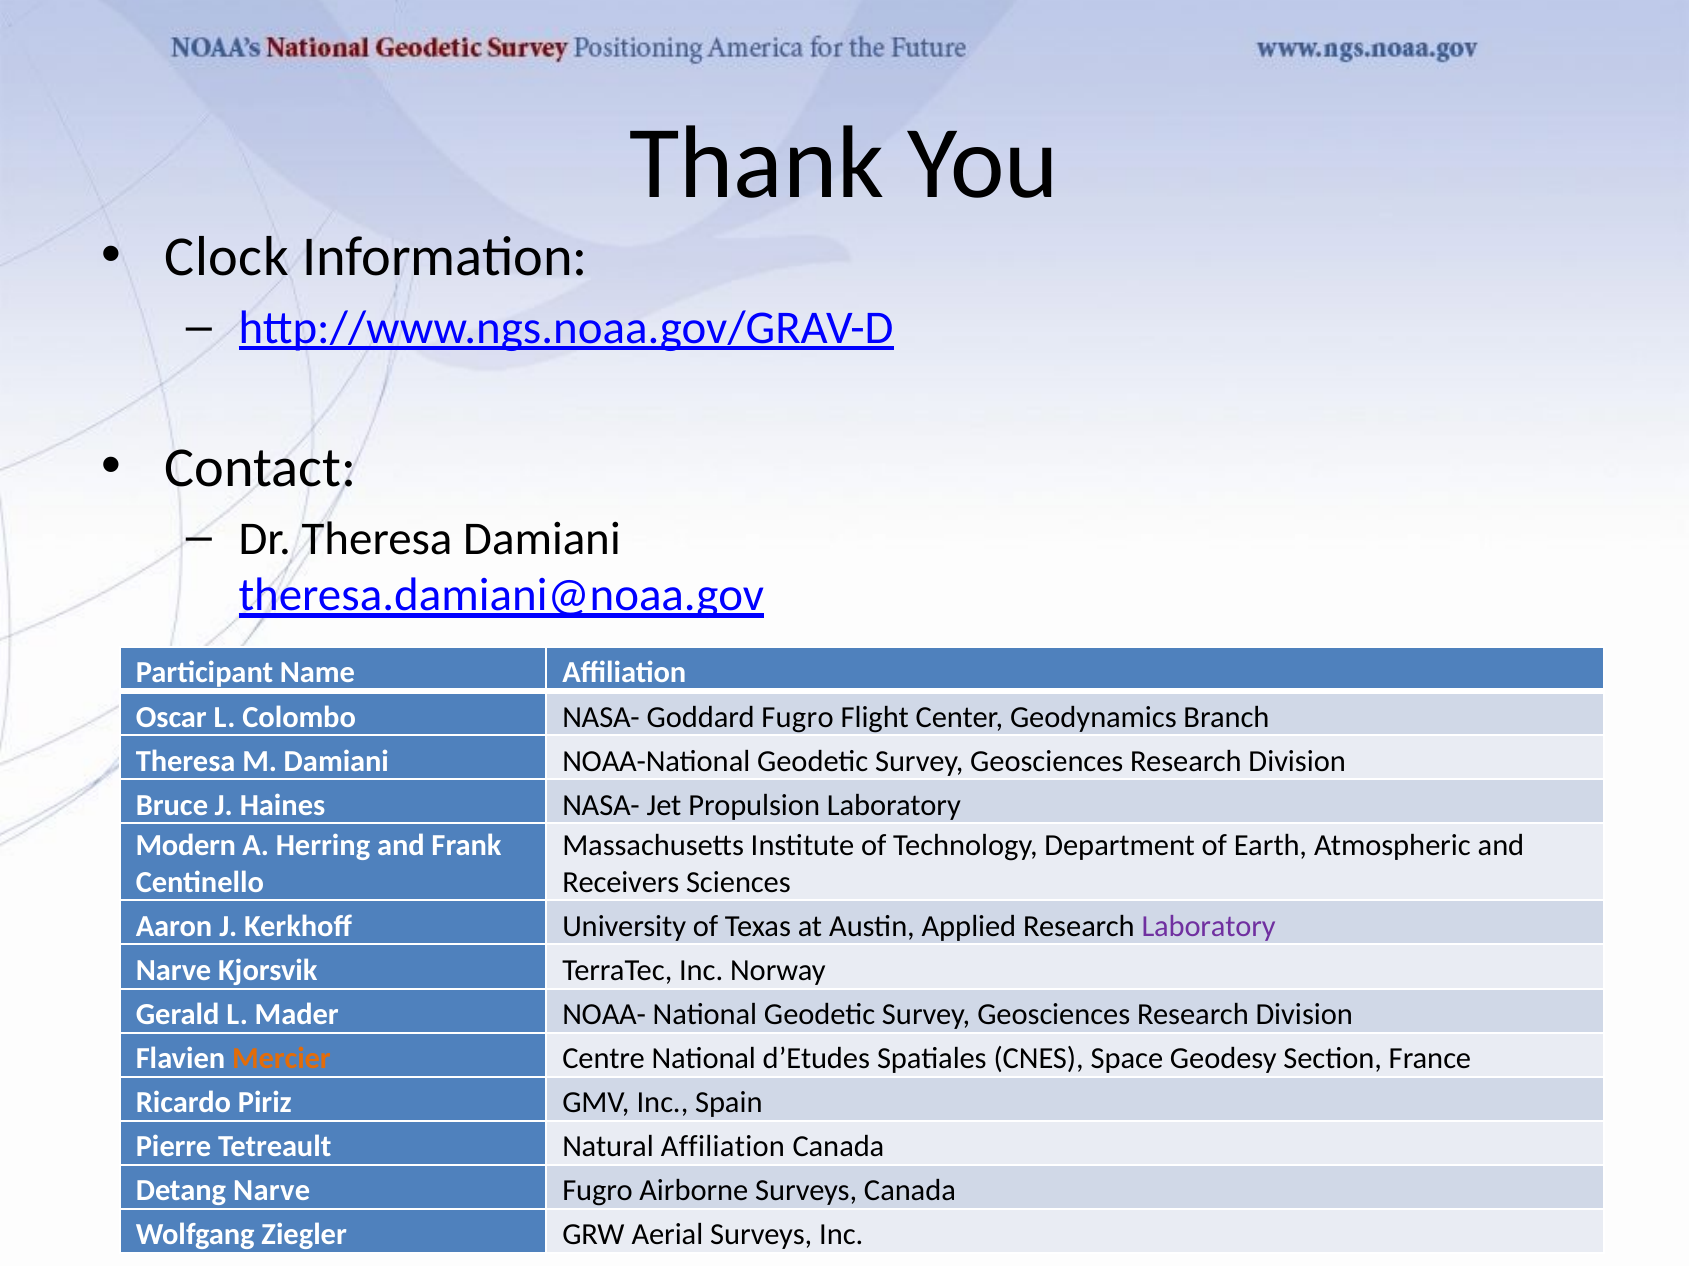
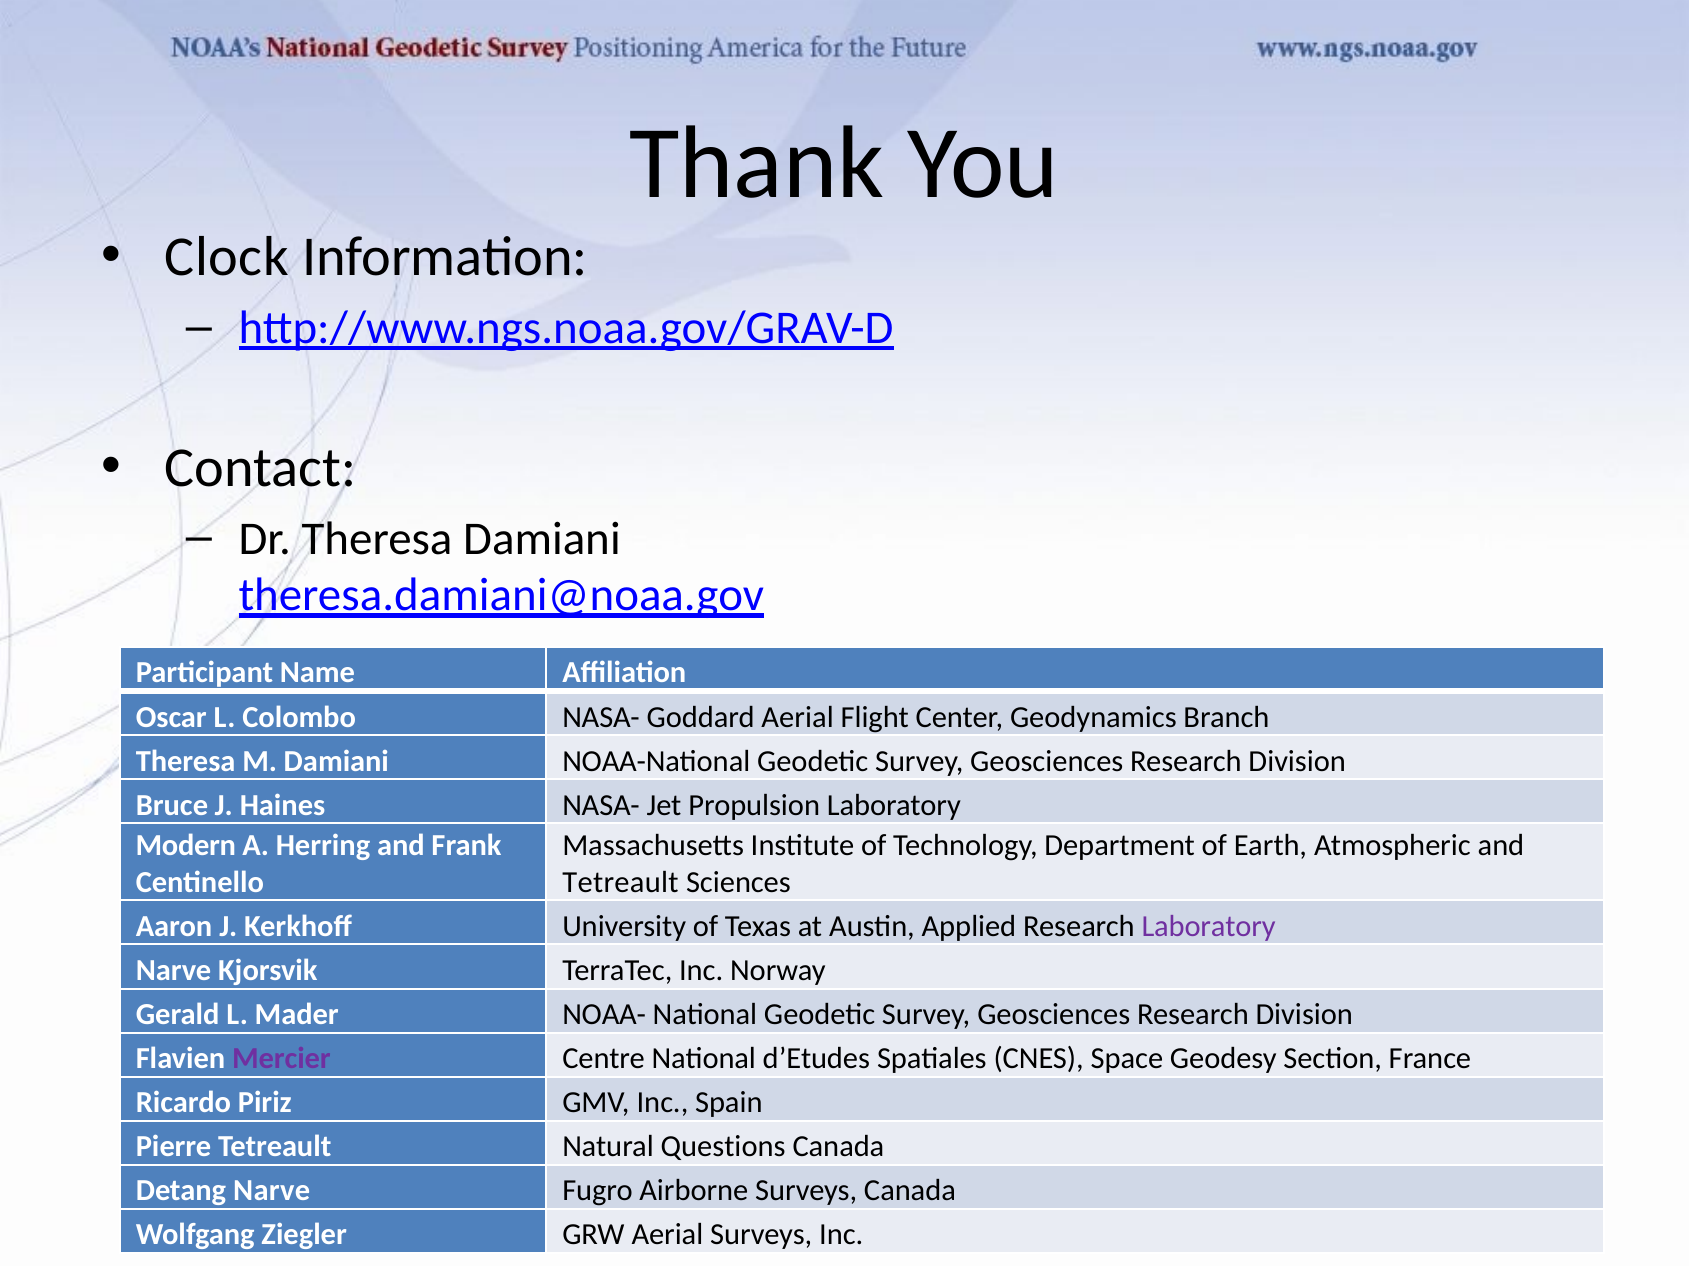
Goddard Fugro: Fugro -> Aerial (798, 717)
Receivers: Receivers -> Tetreault (621, 883)
Mercier colour: orange -> purple (281, 1059)
Natural Affiliation: Affiliation -> Questions (723, 1147)
